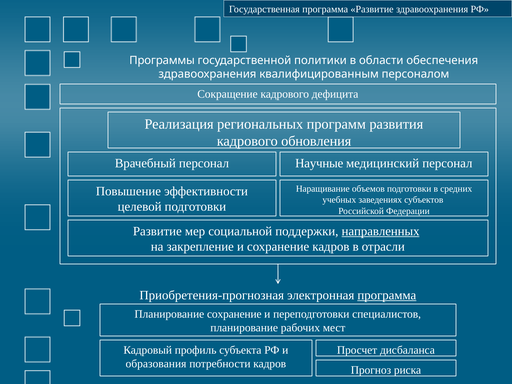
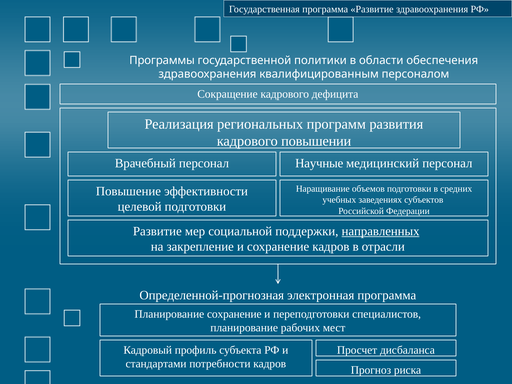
обновления: обновления -> повышении (316, 141)
Приобретения-прогнозная: Приобретения-прогнозная -> Определенной-прогнозная (212, 295)
программа underline: present -> none (387, 295)
образования: образования -> стандартами (156, 364)
